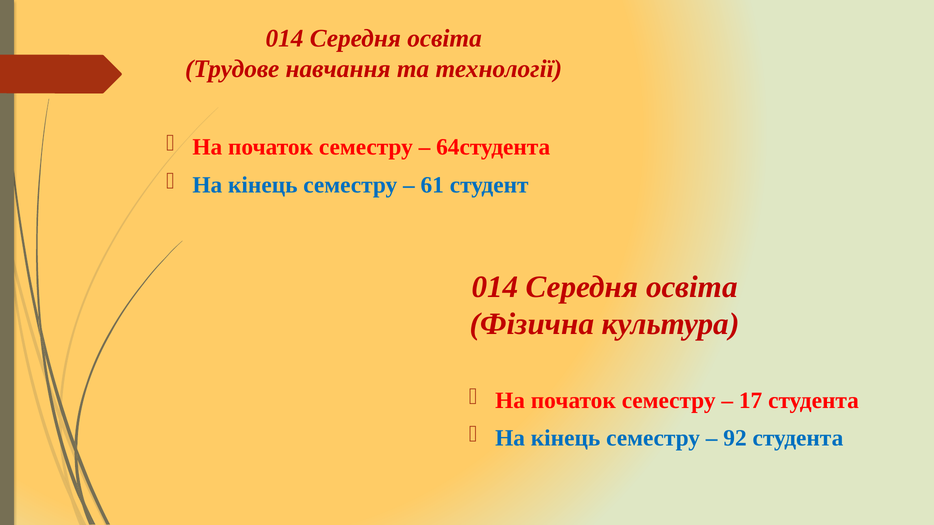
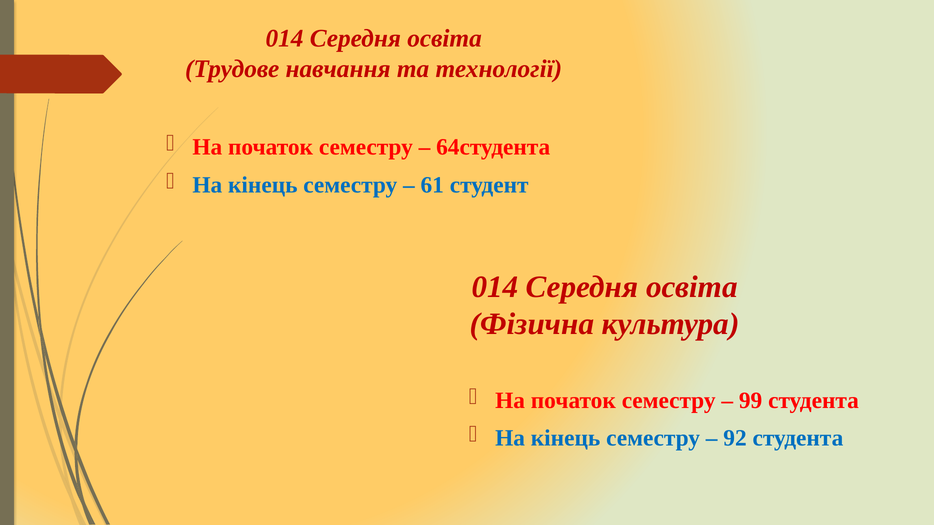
17: 17 -> 99 (751, 401)
